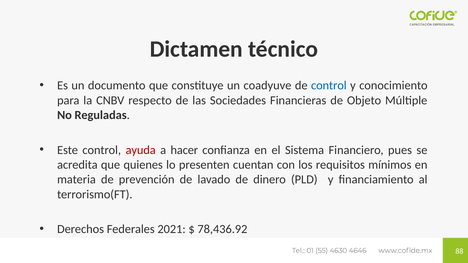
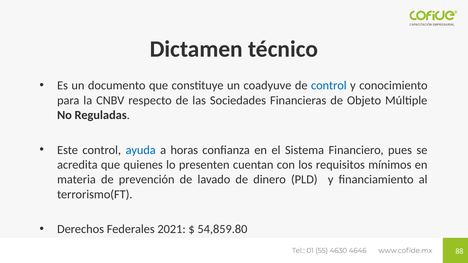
ayuda colour: red -> blue (141, 150)
hacer: hacer -> horas (184, 150)
78,436.92: 78,436.92 -> 54,859.80 (222, 229)
